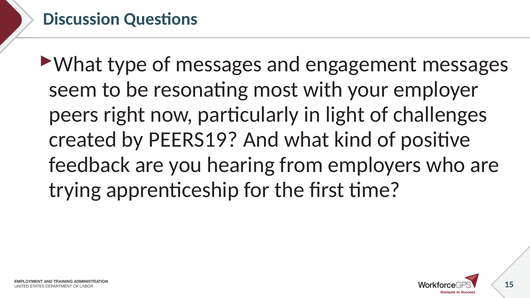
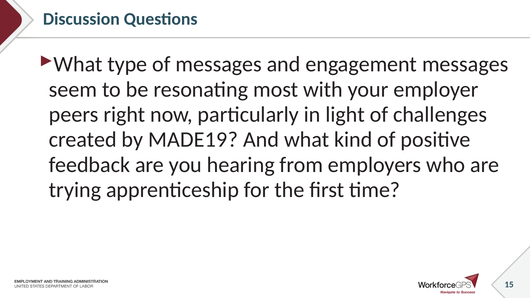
PEERS19: PEERS19 -> MADE19 (193, 140)
